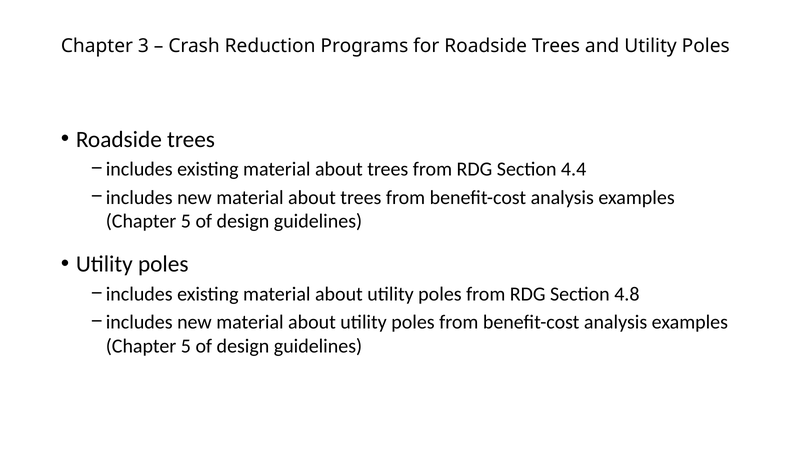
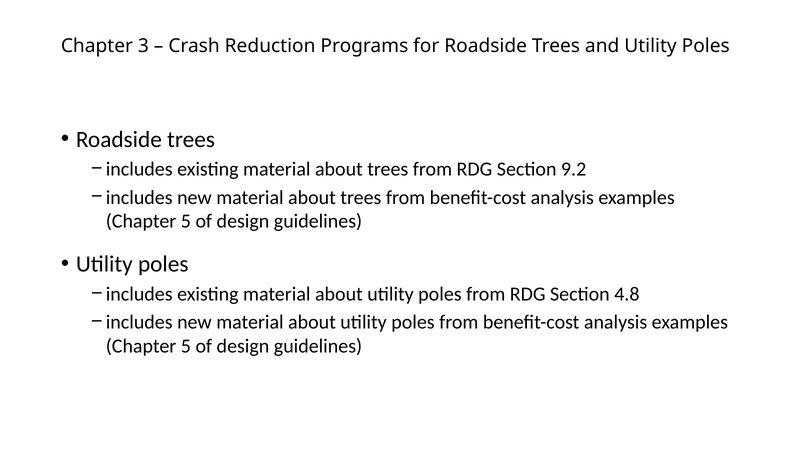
4.4: 4.4 -> 9.2 (574, 170)
